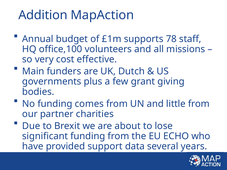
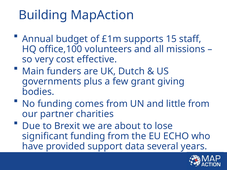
Addition: Addition -> Building (43, 15)
78: 78 -> 15 (171, 39)
